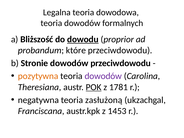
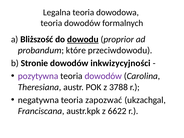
dowodów przeciwdowodu: przeciwdowodu -> inkwizycyjności (120, 63)
pozytywna colour: orange -> purple (38, 76)
POK underline: present -> none (94, 87)
1781: 1781 -> 3788 (118, 87)
zasłużoną: zasłużoną -> zapozwać (104, 100)
1453: 1453 -> 6622 (117, 111)
